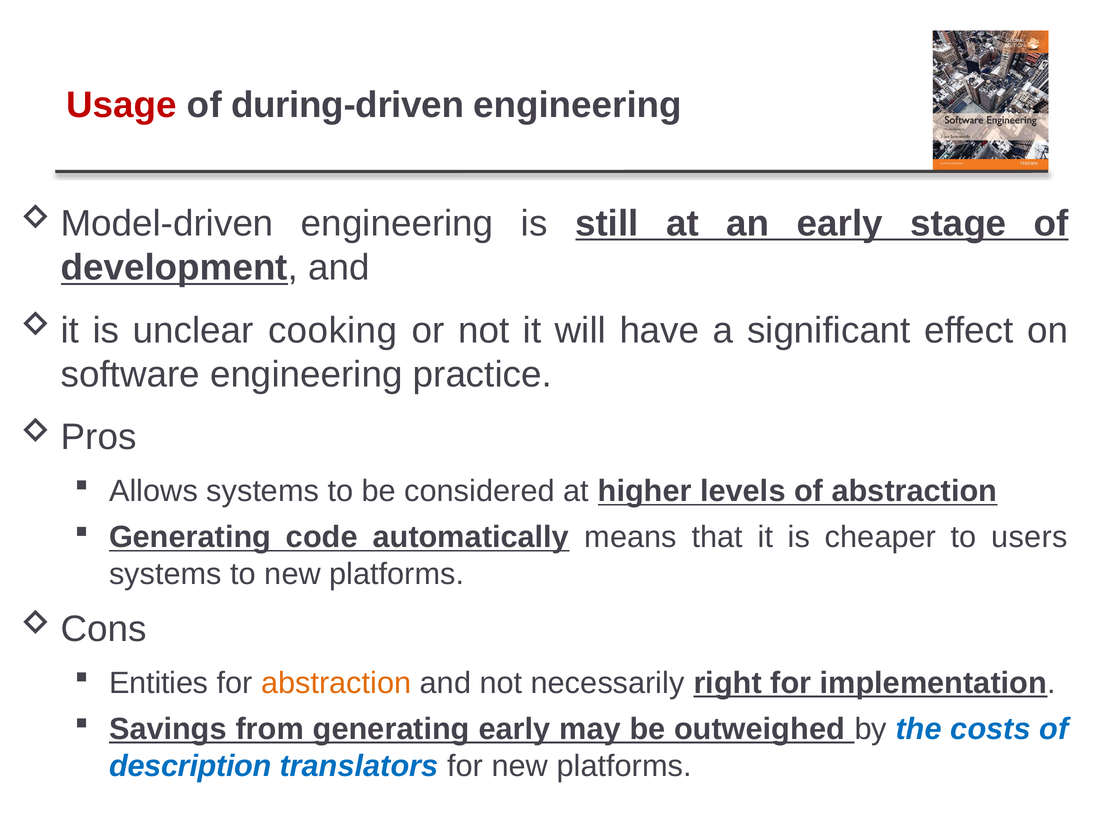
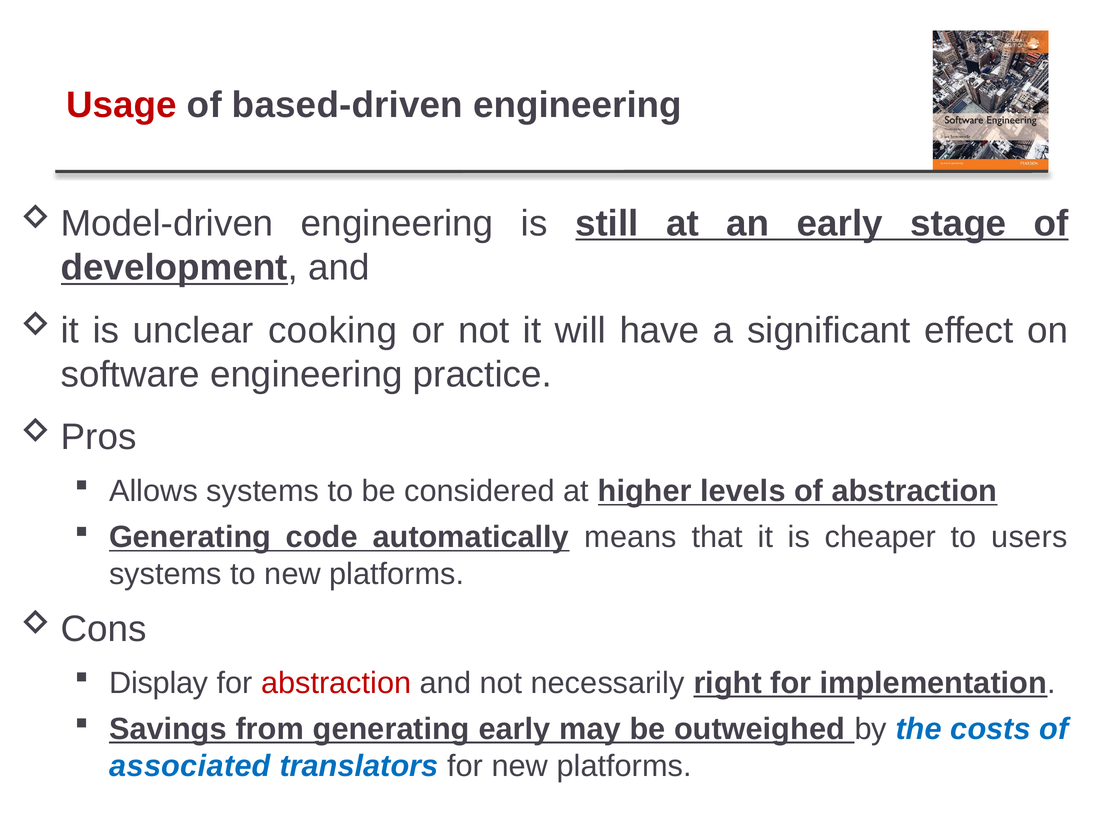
during-driven: during-driven -> based-driven (347, 105)
Entities: Entities -> Display (159, 683)
abstraction colour: orange -> red (336, 683)
description: description -> associated (190, 766)
